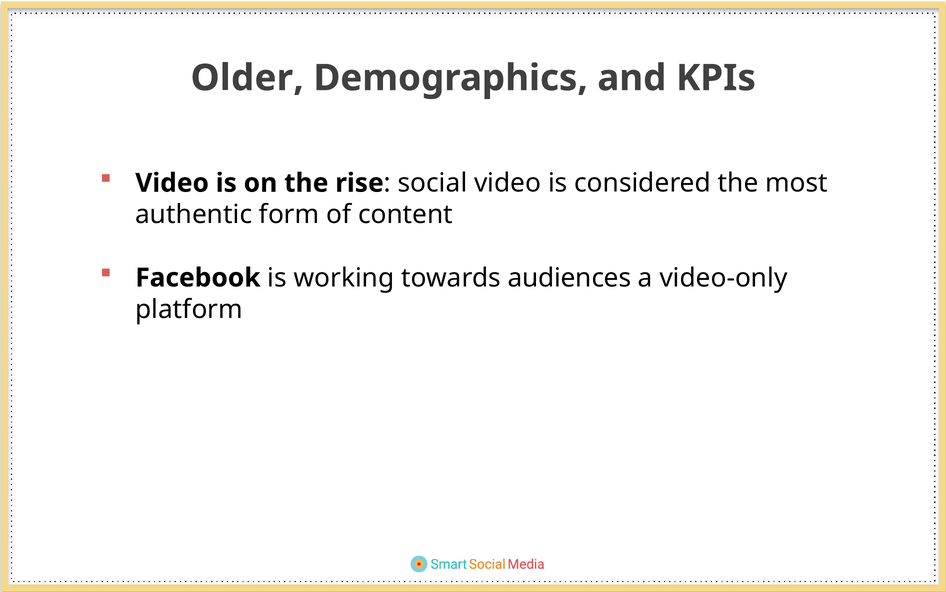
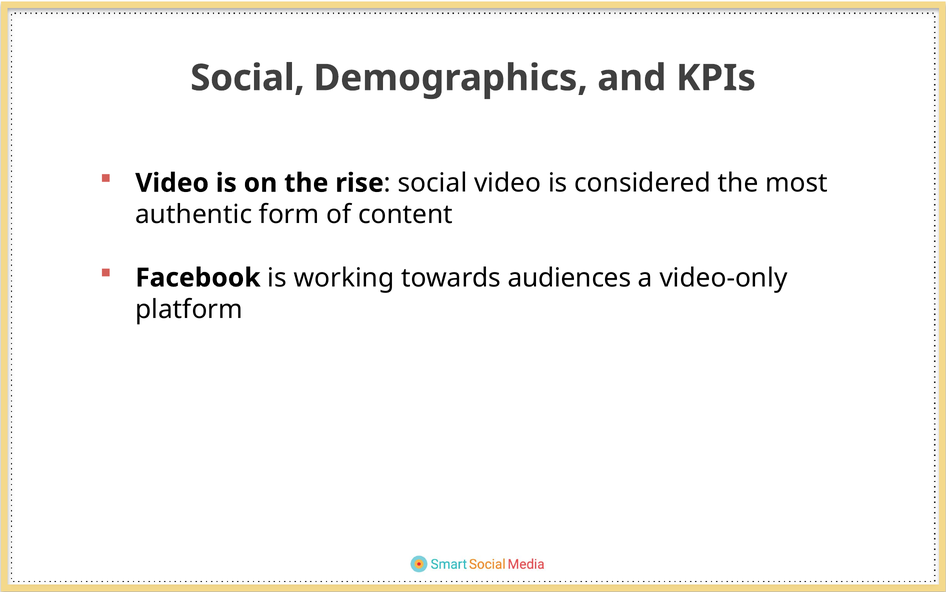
Older: Older -> Social (247, 78)
